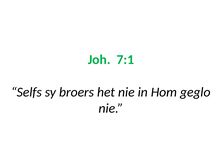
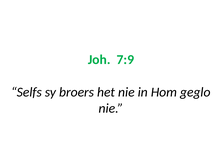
7:1: 7:1 -> 7:9 (125, 60)
